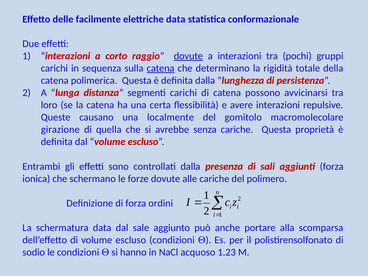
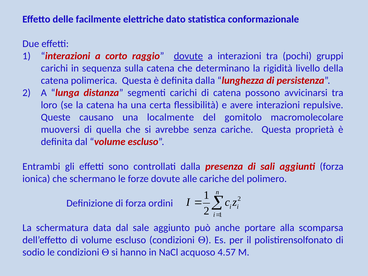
elettriche data: data -> dato (176, 19)
catena underline: present -> none (161, 68)
totale: totale -> livello (308, 68)
girazione: girazione -> muoversi (60, 130)
1.23: 1.23 -> 4.57 (227, 252)
